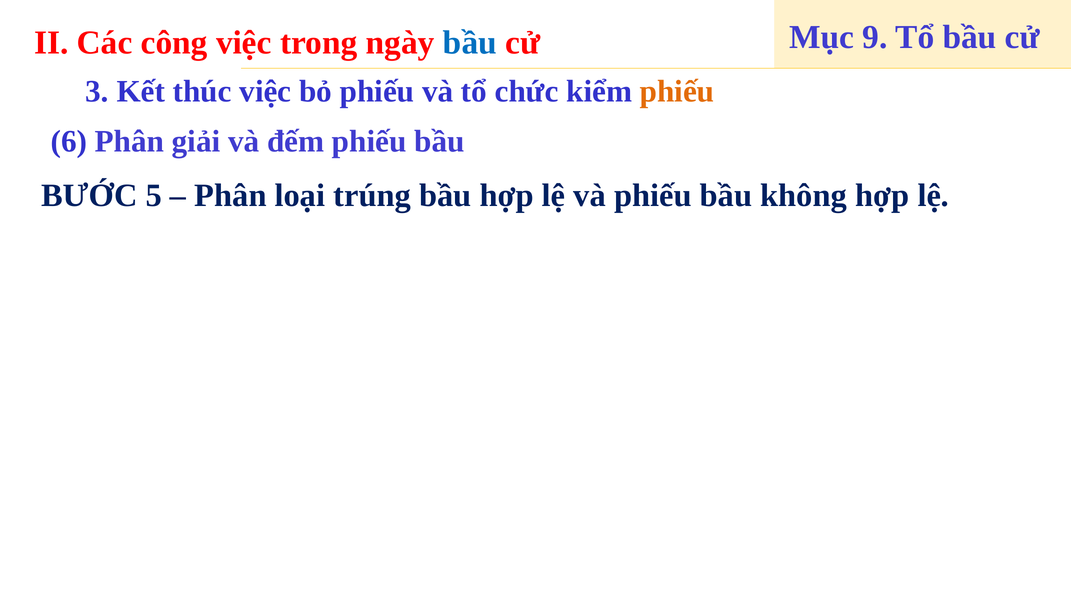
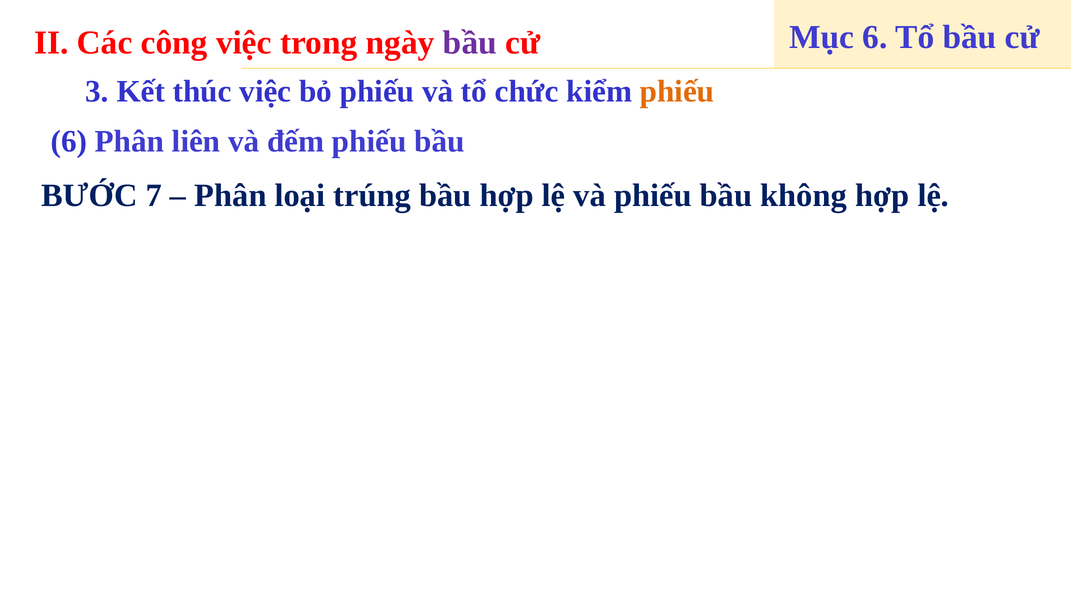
bầu colour: blue -> purple (470, 42)
Mục 9: 9 -> 6 (875, 37)
giải: giải -> liên (196, 141)
5: 5 -> 7 (154, 195)
